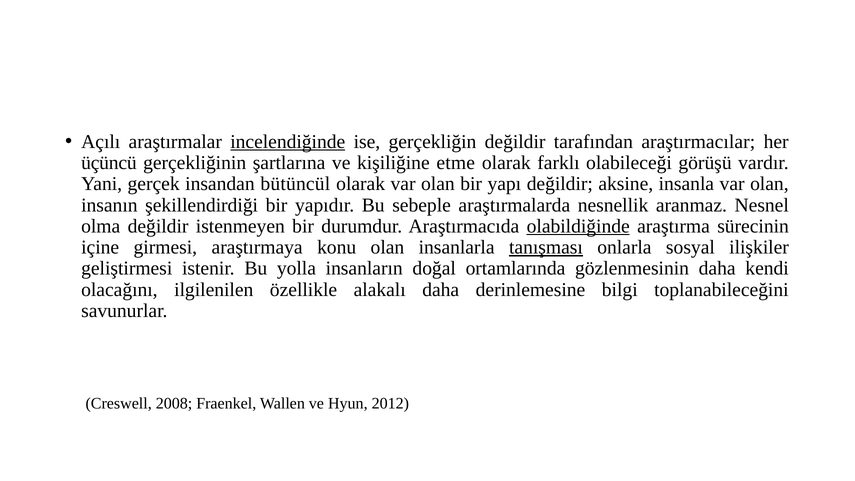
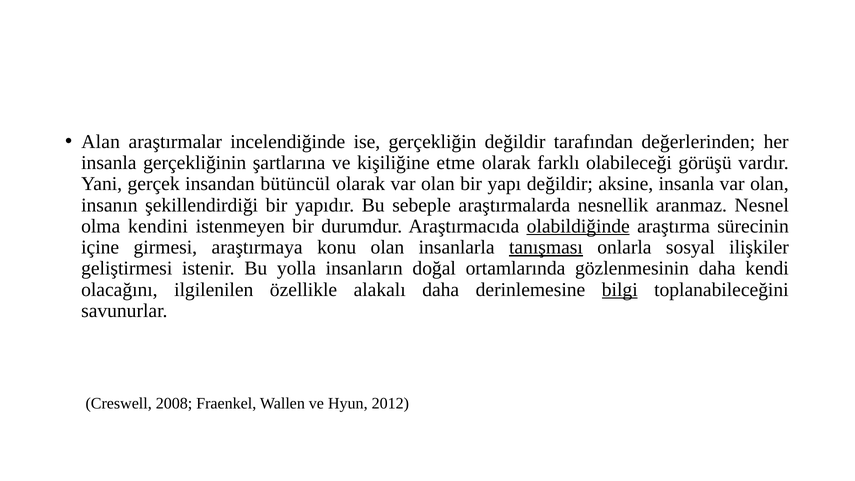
Açılı: Açılı -> Alan (101, 142)
incelendiğinde underline: present -> none (288, 142)
araştırmacılar: araştırmacılar -> değerlerinden (698, 142)
üçüncü: üçüncü -> insanla (109, 163)
olma değildir: değildir -> kendini (158, 226)
bilgi underline: none -> present (620, 290)
